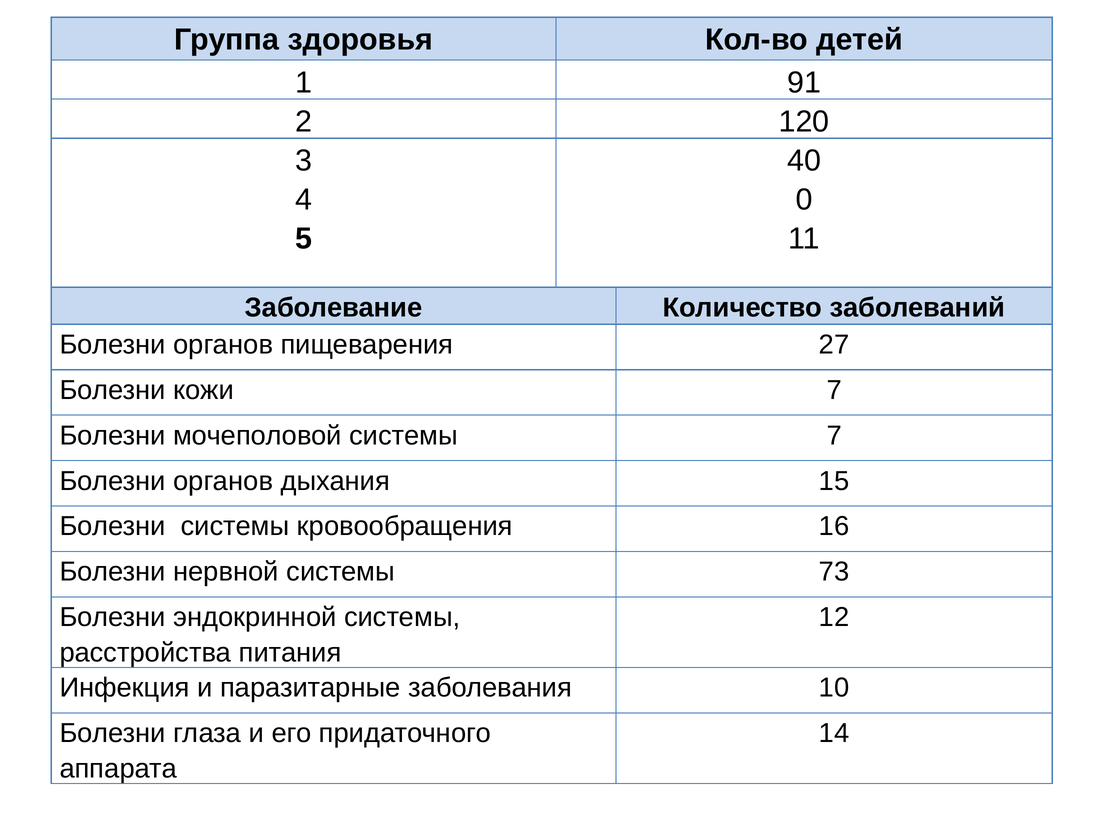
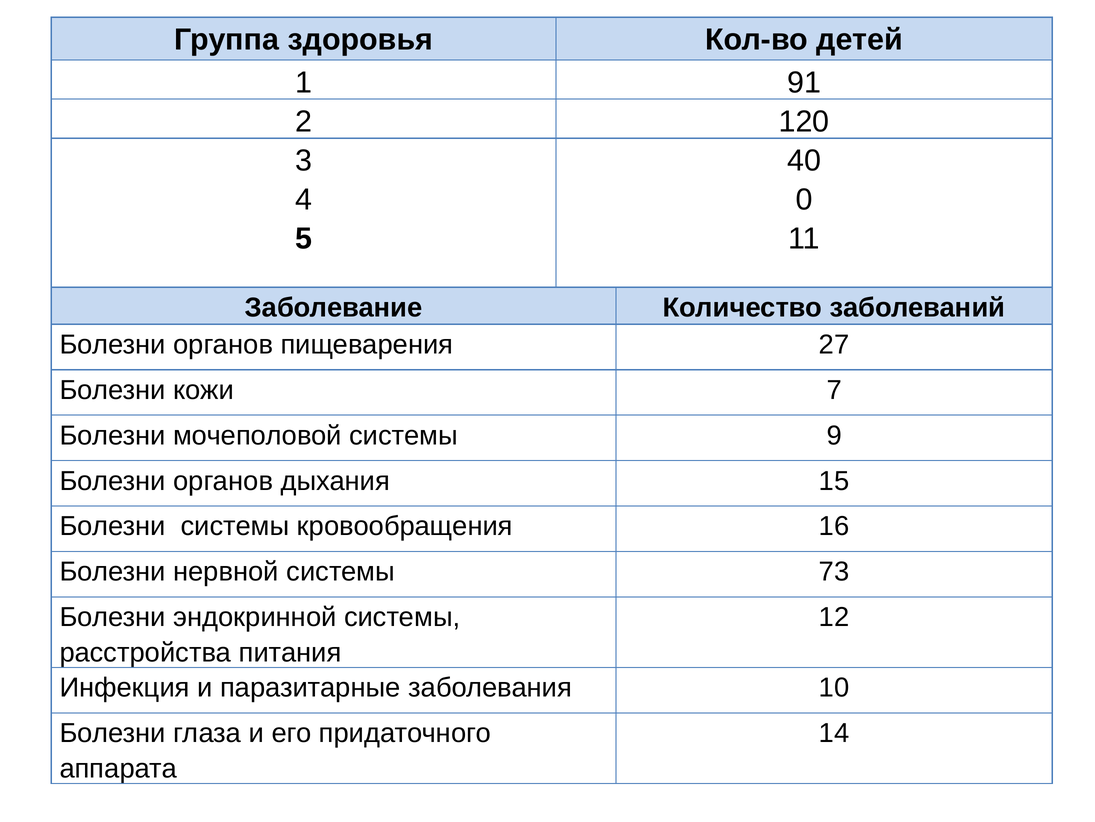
системы 7: 7 -> 9 (834, 435)
